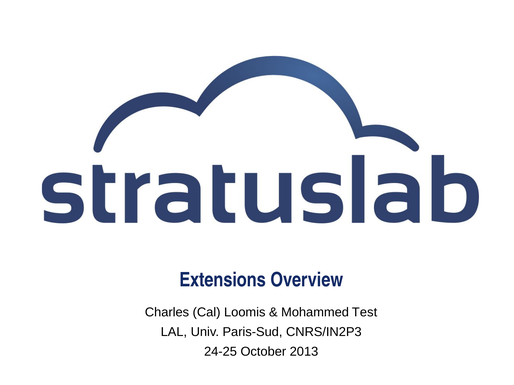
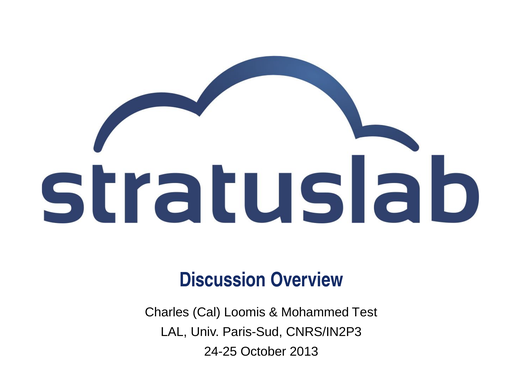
Extensions: Extensions -> Discussion (223, 280)
